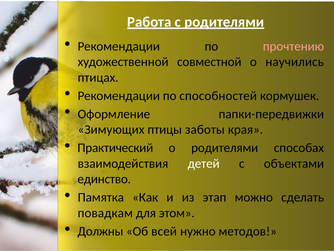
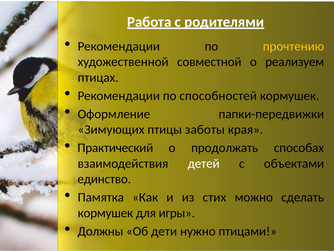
прочтению colour: pink -> yellow (293, 46)
научились: научились -> реализуем (295, 62)
о родителями: родителями -> продолжать (225, 148)
этап: этап -> стих (214, 197)
повадкам: повадкам -> кормушек (105, 213)
этом: этом -> игры (177, 213)
всей: всей -> дети (164, 231)
методов: методов -> птицами (248, 231)
